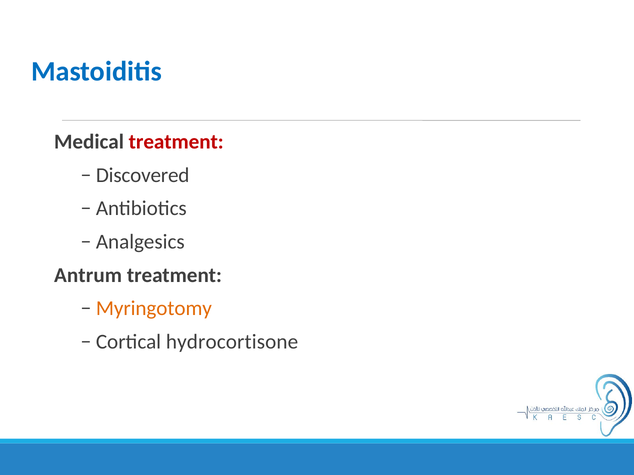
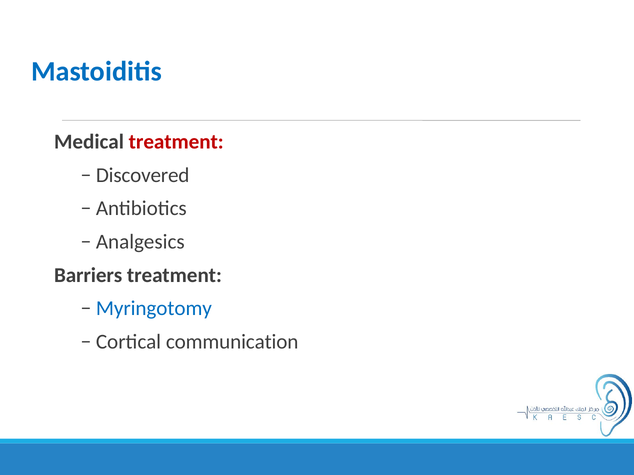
Antrum: Antrum -> Barriers (88, 275)
Myringotomy colour: orange -> blue (154, 309)
hydrocortisone: hydrocortisone -> communication (232, 342)
